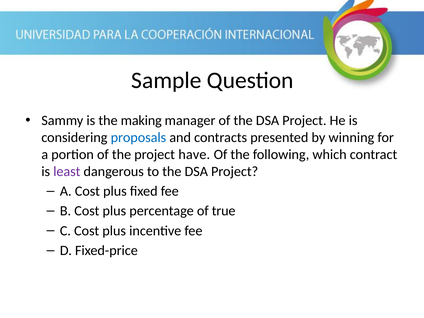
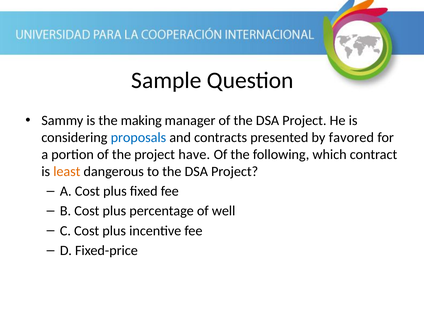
winning: winning -> favored (351, 137)
least colour: purple -> orange (67, 171)
true: true -> well (224, 211)
